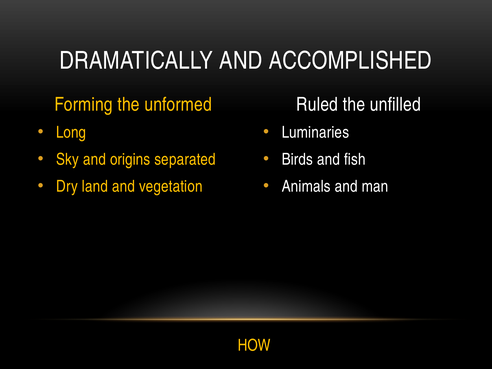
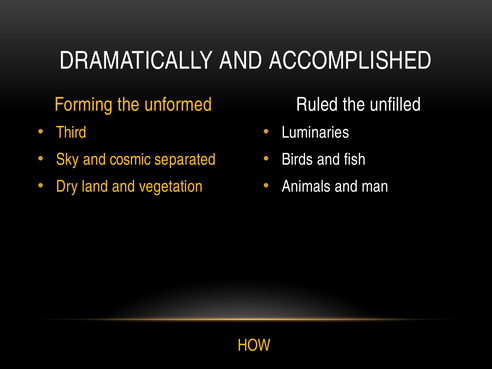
Long: Long -> Third (71, 132)
origins: origins -> cosmic (130, 159)
